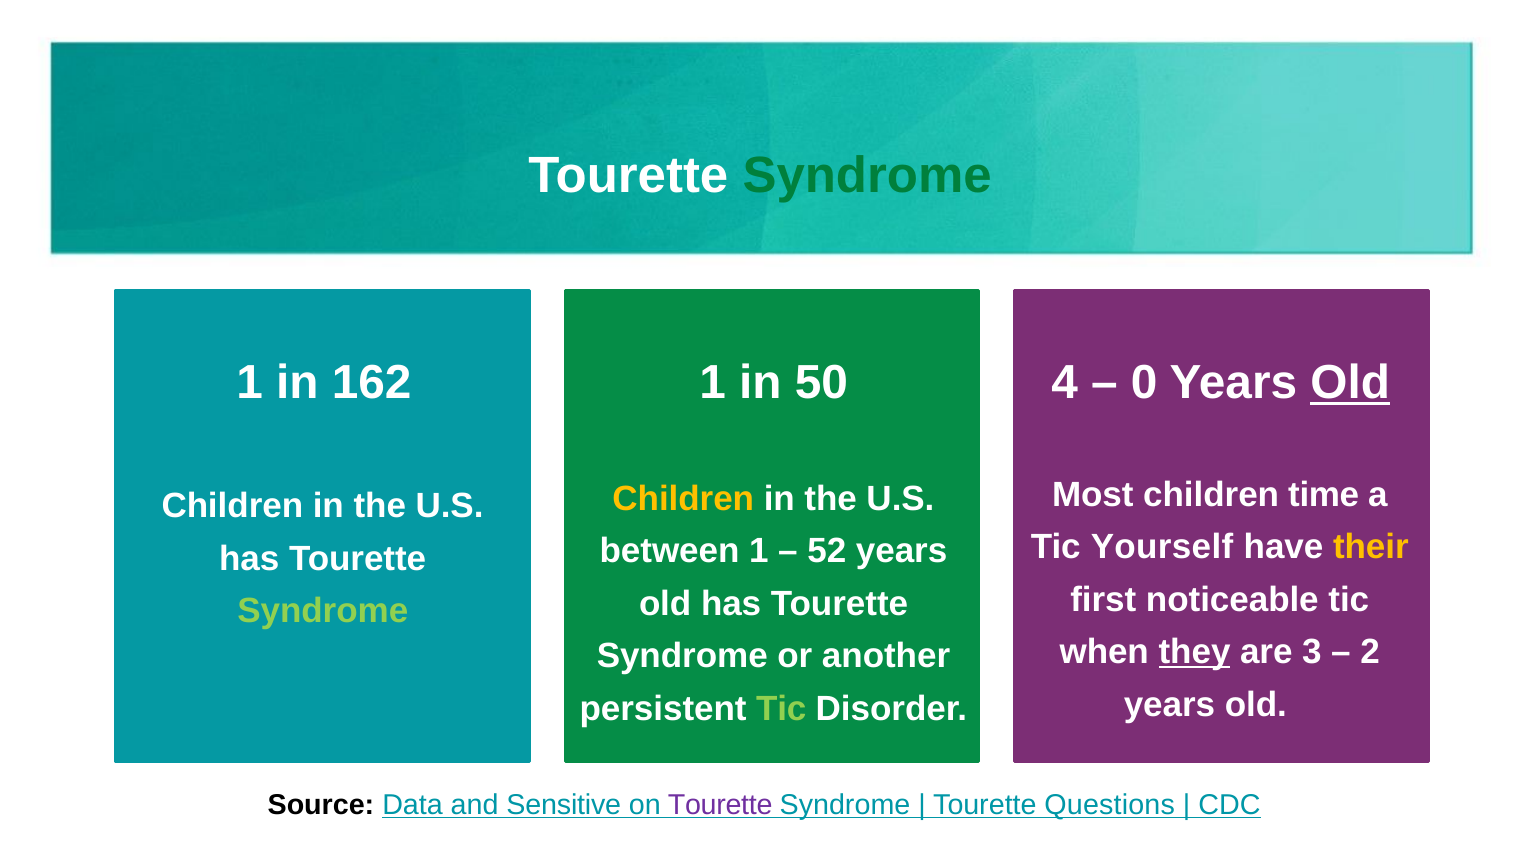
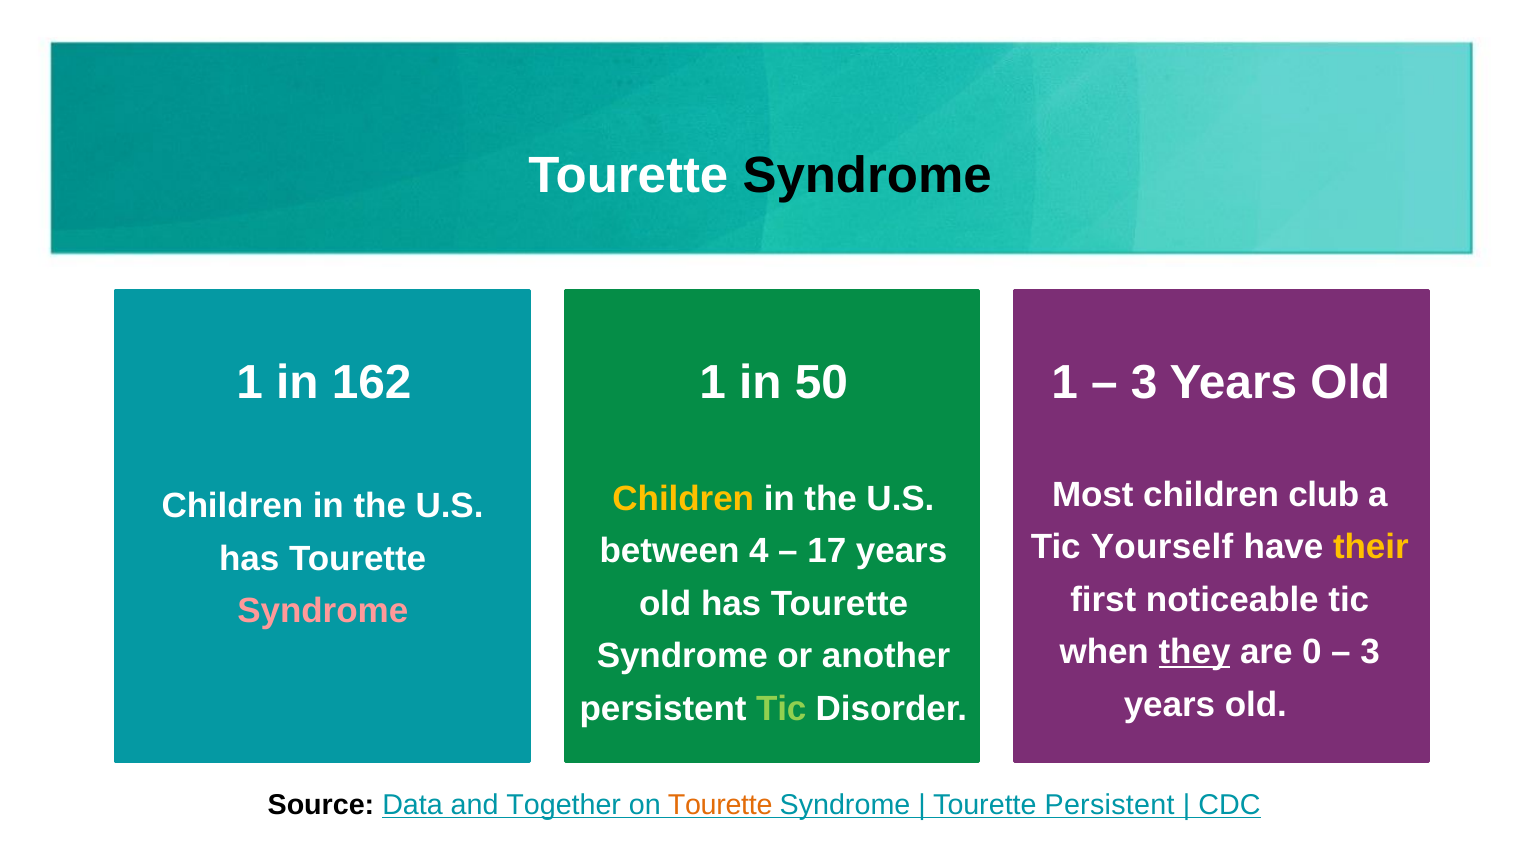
Syndrome colour: green -> black (867, 175)
50 4: 4 -> 1 (1065, 383)
0: 0 -> 3 (1144, 383)
Old underline: present -> none (1350, 383)
time: time -> club (1324, 495)
between 1: 1 -> 4 (759, 551)
52: 52 -> 17 (827, 551)
Syndrome colour: light green -> pink (323, 611)
3: 3 -> 0 (1312, 652)
2: 2 -> 3 (1370, 652)
Sensitive: Sensitive -> Together (564, 805)
Tourette colour: purple -> orange (720, 805)
Tourette Questions: Questions -> Persistent (1110, 805)
